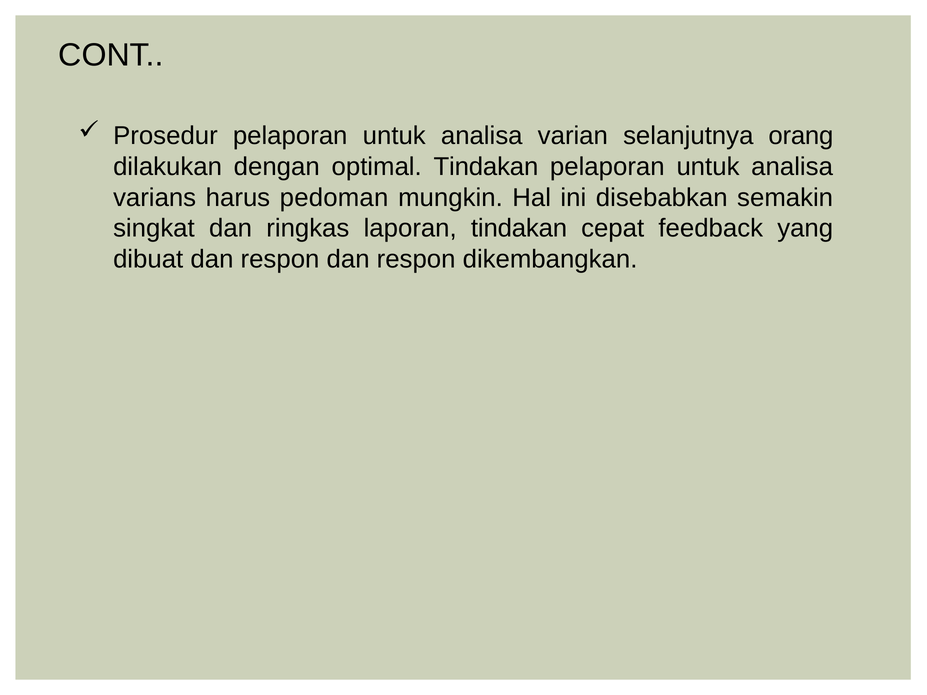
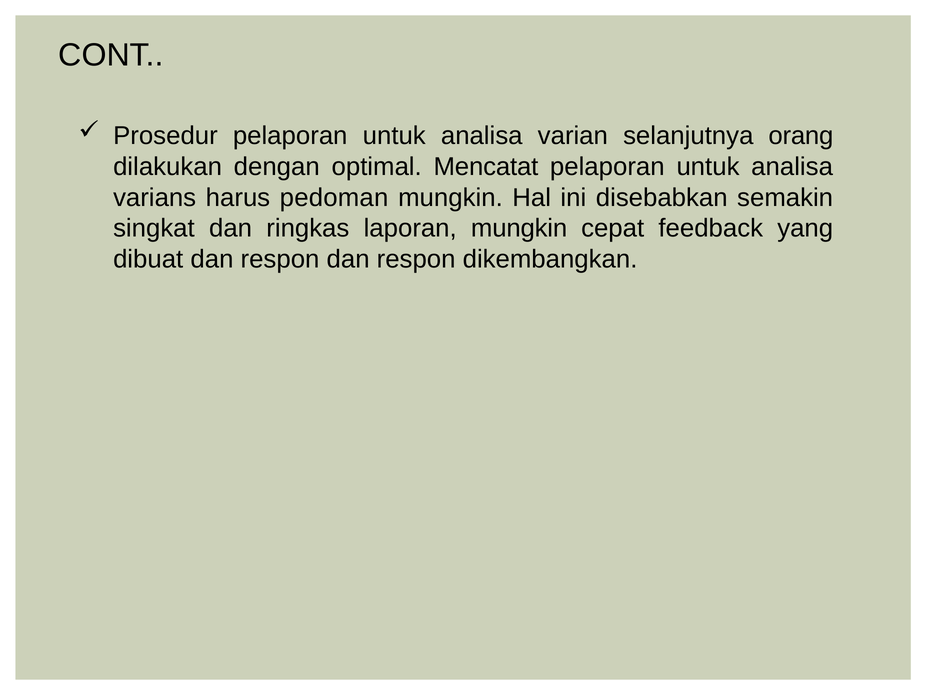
optimal Tindakan: Tindakan -> Mencatat (486, 167)
laporan tindakan: tindakan -> mungkin (519, 229)
